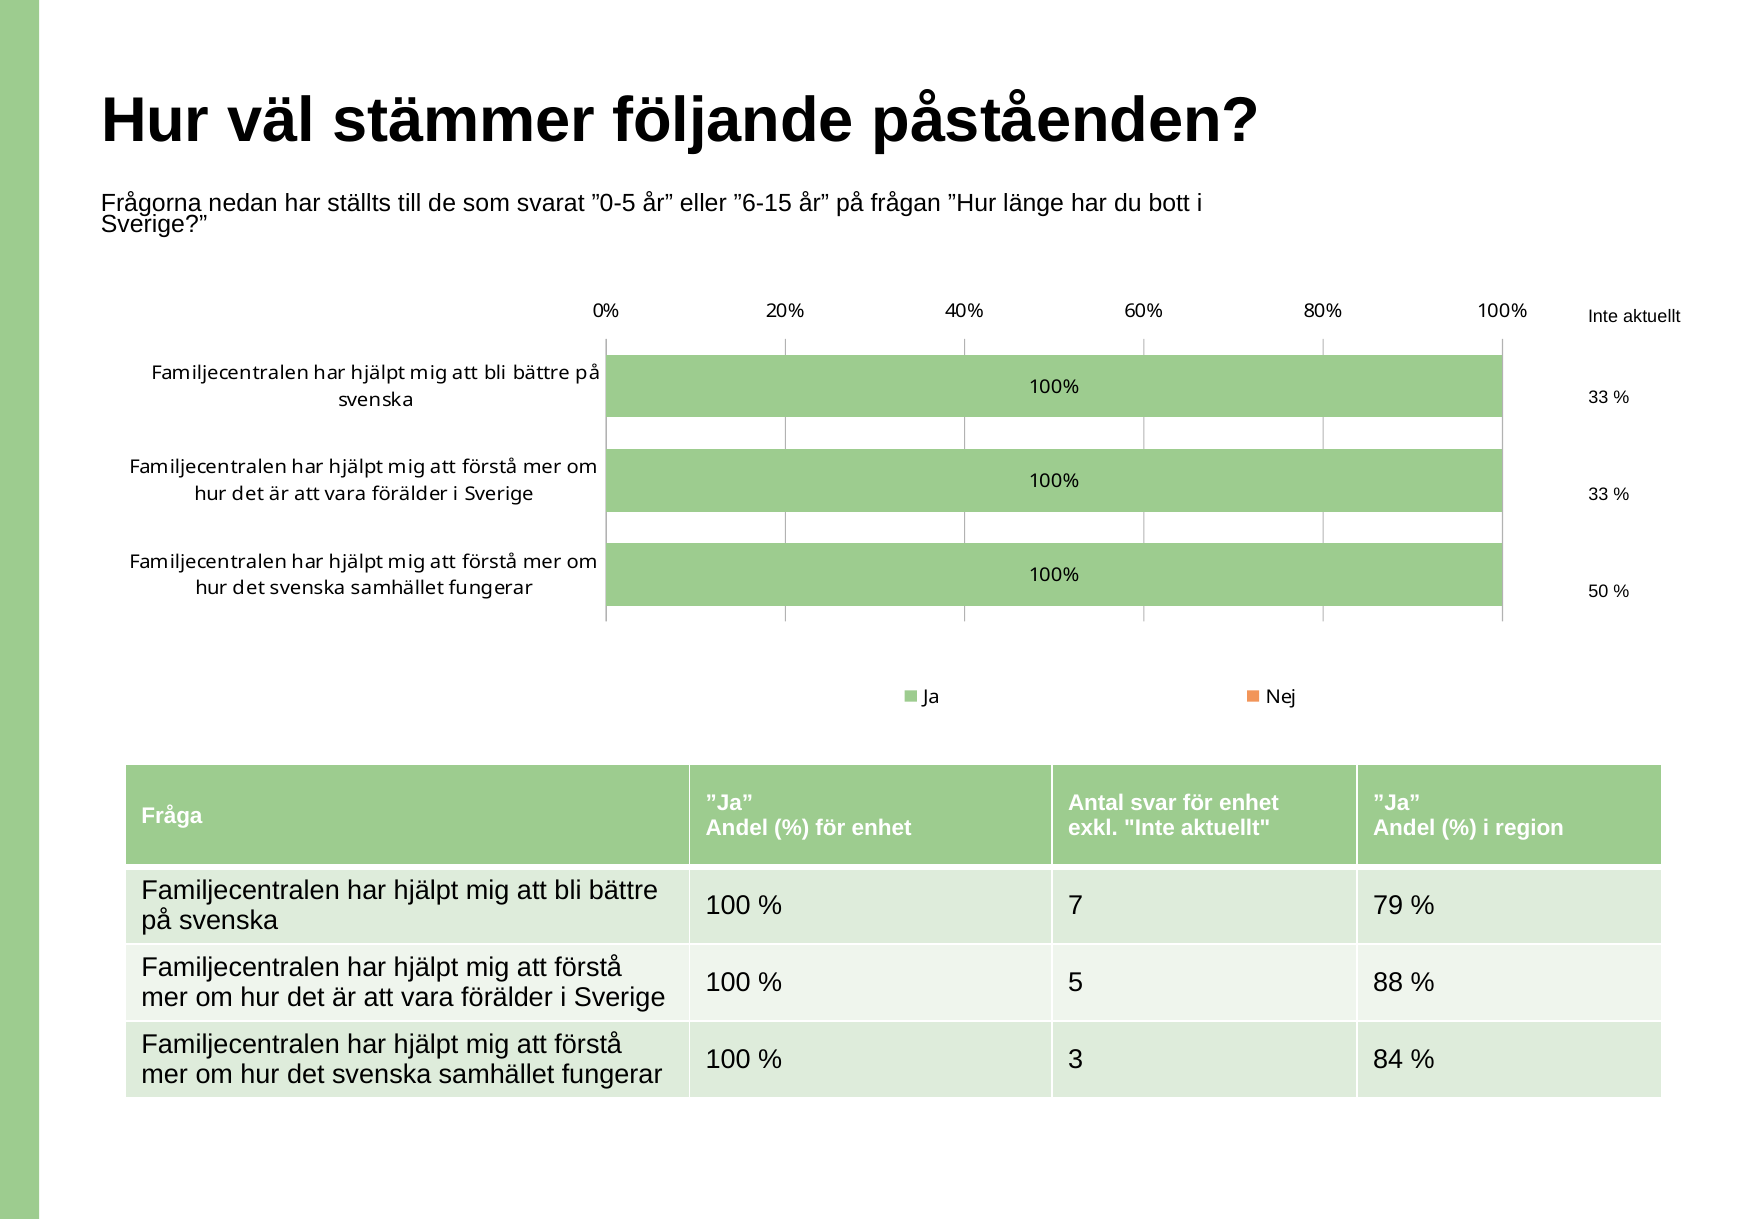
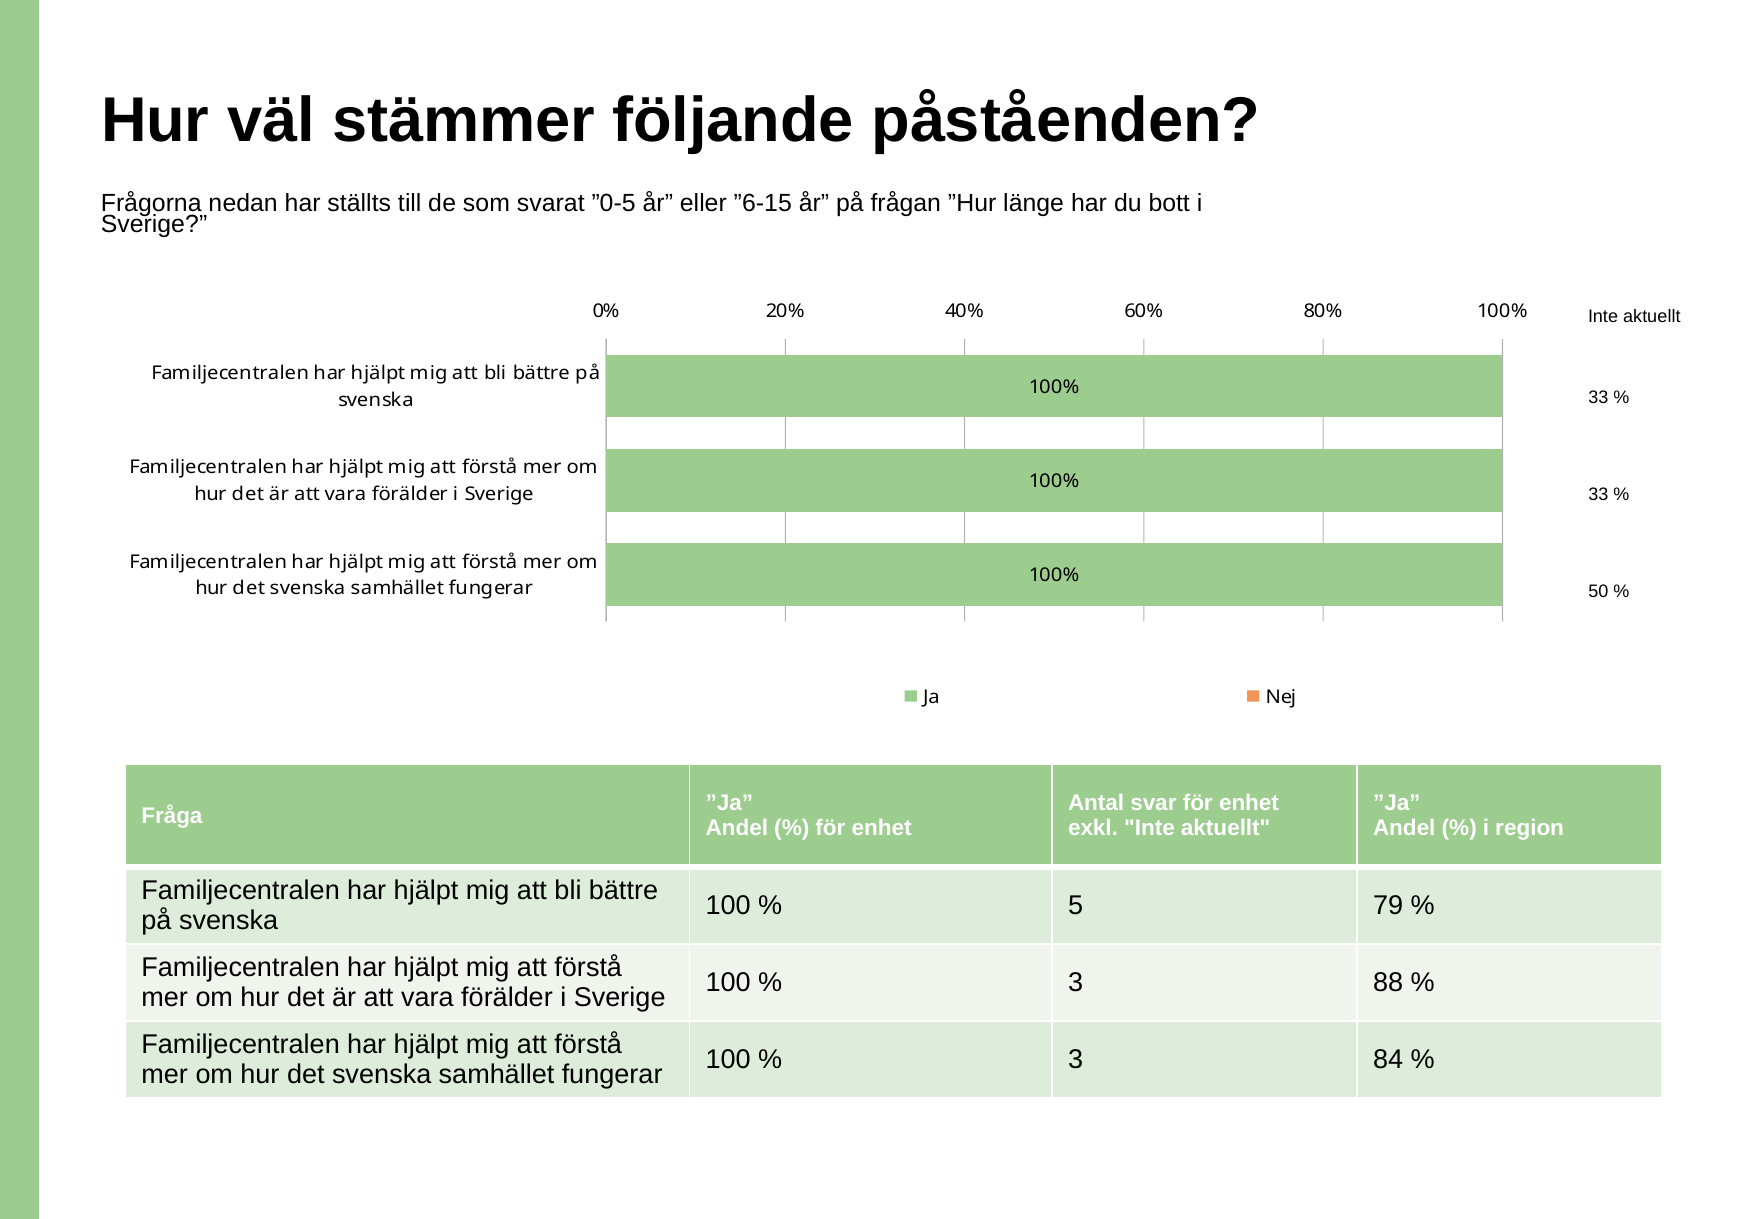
7: 7 -> 5 (1076, 905)
5: 5 -> 3 (1076, 982)
